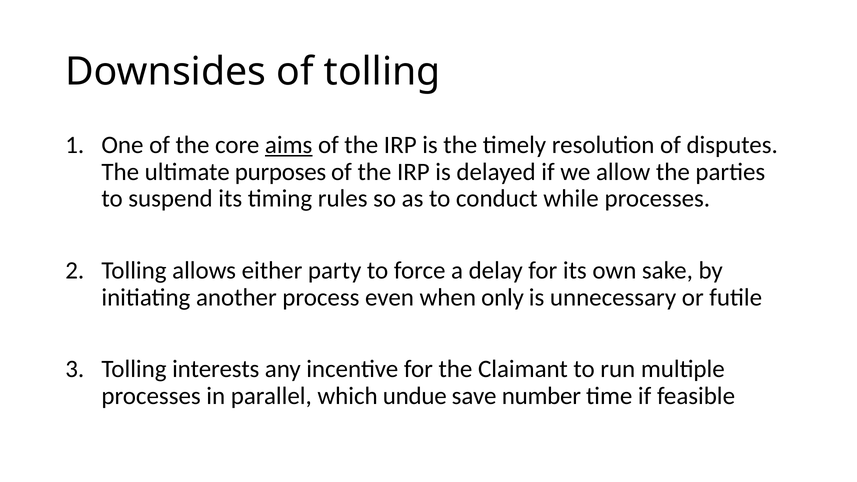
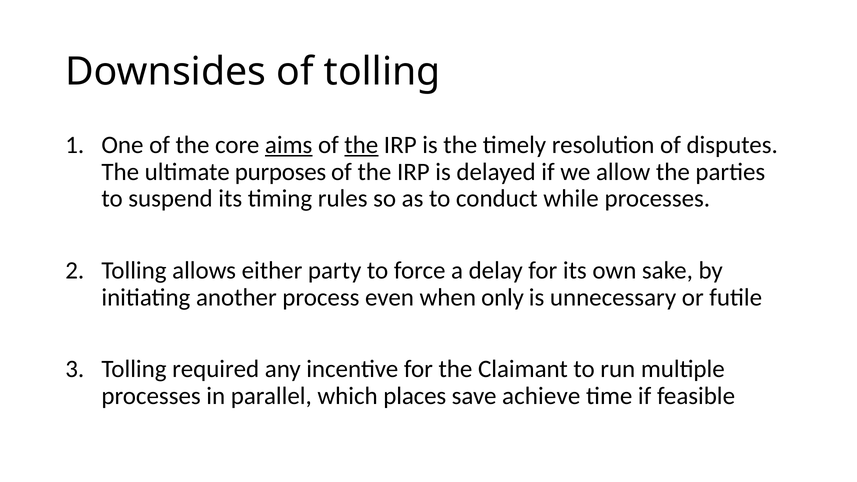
the underline: none -> present (361, 145)
interests: interests -> required (216, 369)
undue: undue -> places (415, 396)
number: number -> achieve (541, 396)
